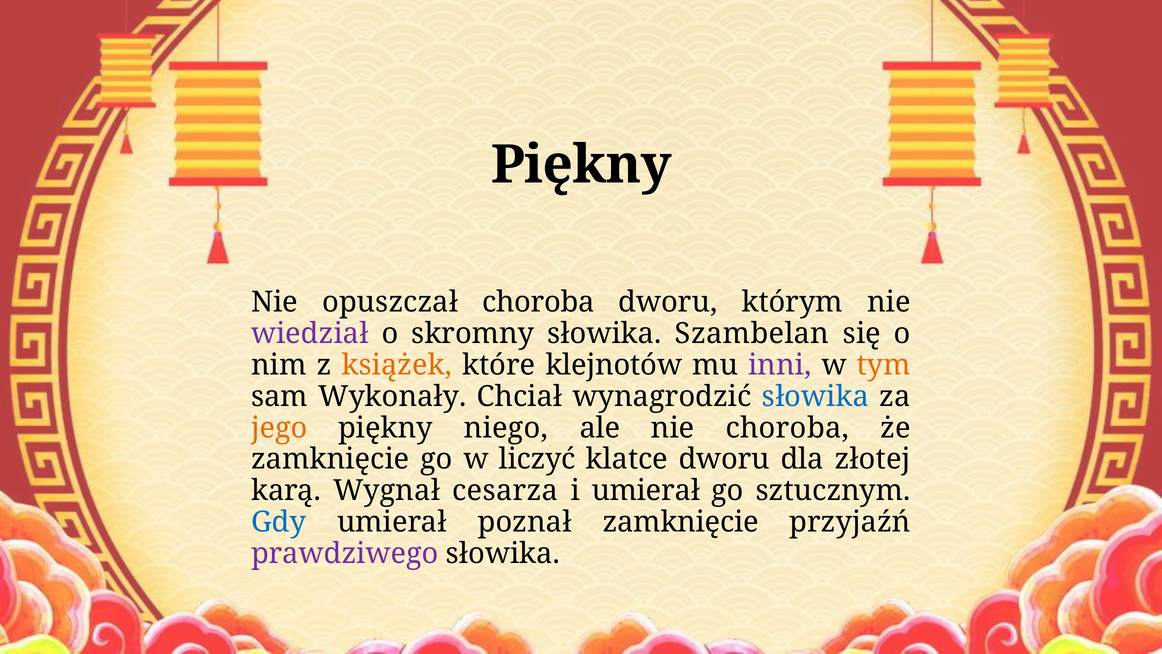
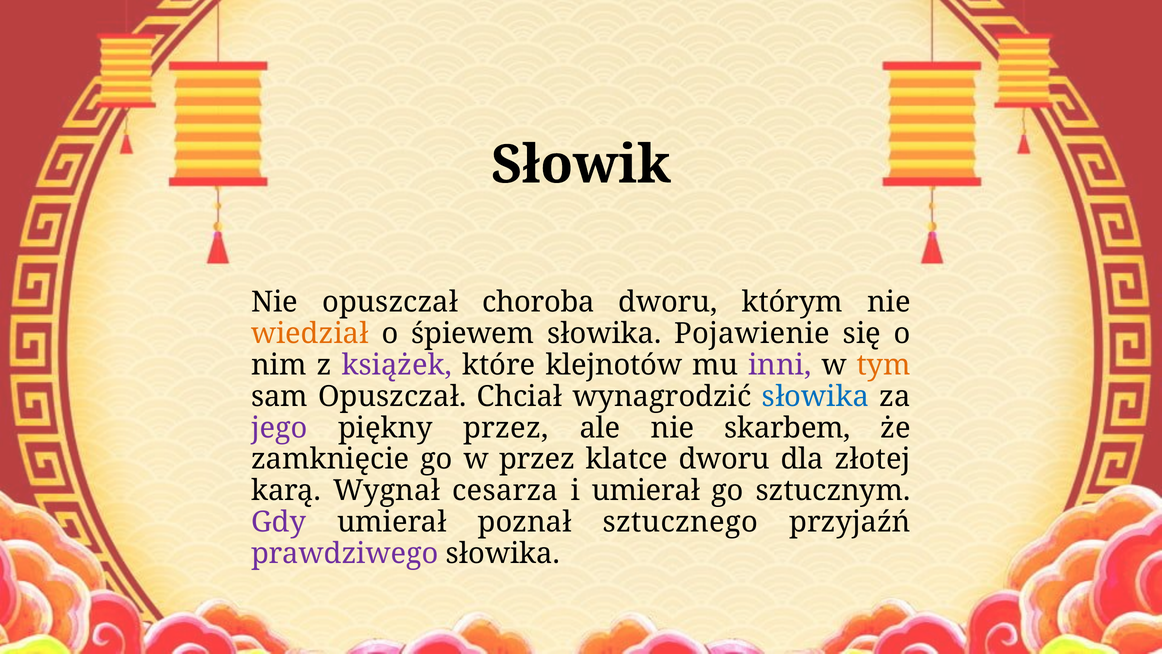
Piękny: Piękny -> Słowik (581, 165)
wiedział colour: purple -> orange (310, 334)
skromny: skromny -> śpiewem (473, 334)
Szambelan: Szambelan -> Pojawienie (752, 334)
książek colour: orange -> purple (397, 365)
sam Wykonały: Wykonały -> Opuszczał (392, 396)
jego colour: orange -> purple (279, 428)
piękny niego: niego -> przez (506, 428)
nie choroba: choroba -> skarbem (788, 428)
w liczyć: liczyć -> przez (537, 459)
Gdy colour: blue -> purple (279, 522)
poznał zamknięcie: zamknięcie -> sztucznego (680, 522)
